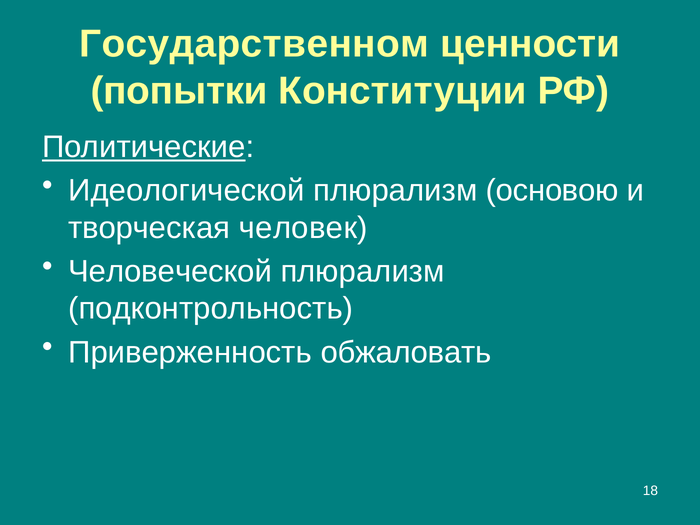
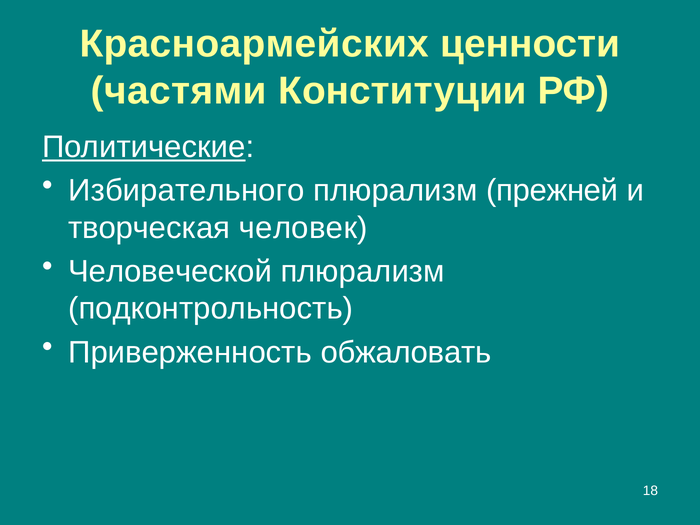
Государственном: Государственном -> Красноармейских (254, 44)
попытки: попытки -> частями (179, 91)
Идеологической: Идеологической -> Избирательного (186, 190)
основою: основою -> прежней (552, 190)
